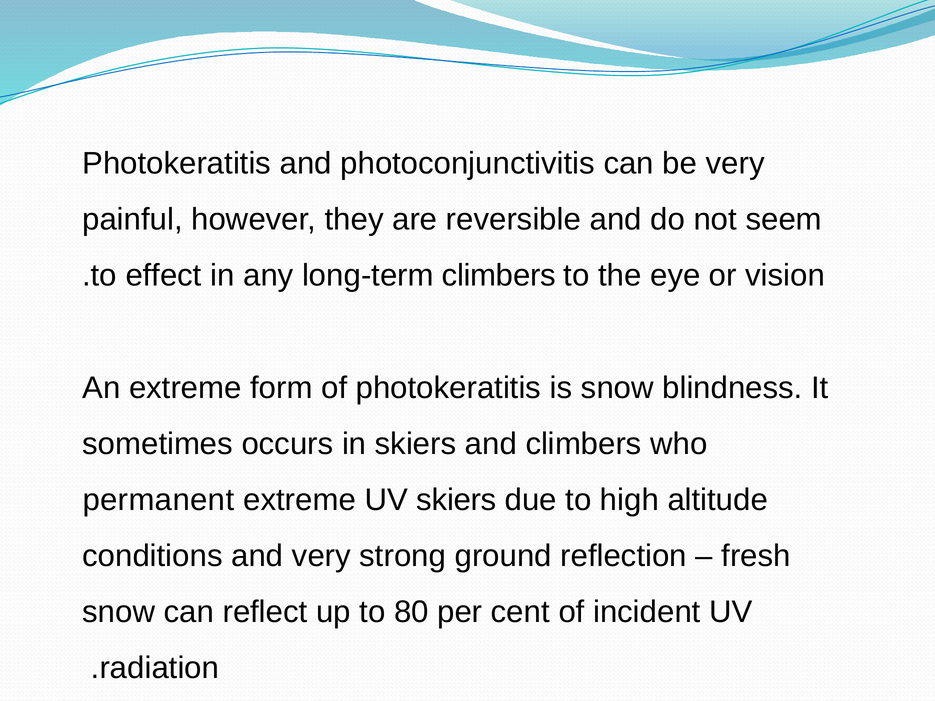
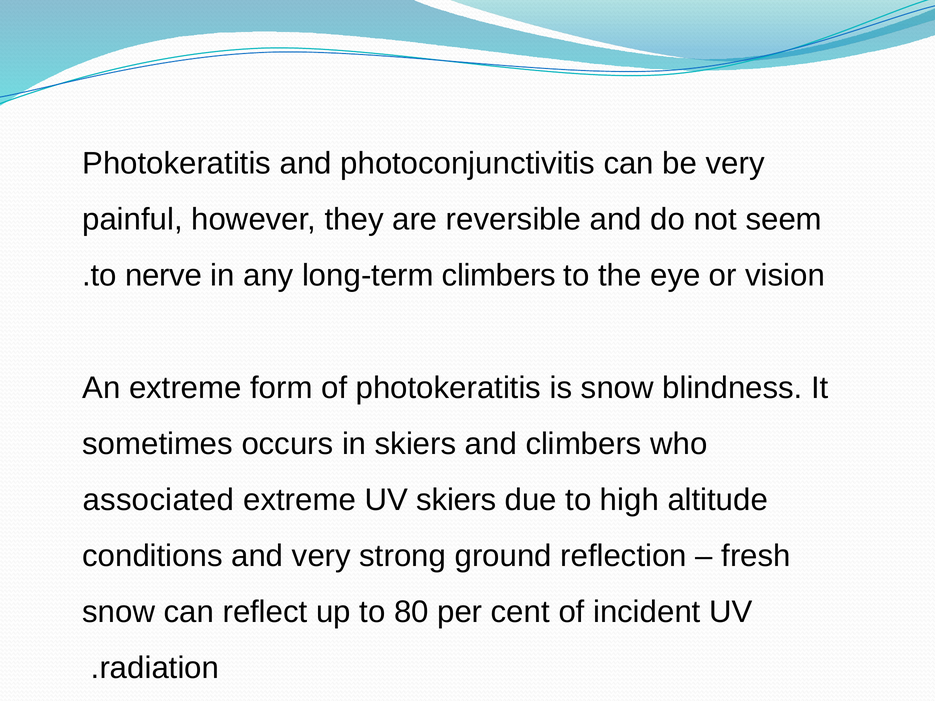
effect: effect -> nerve (164, 276)
permanent: permanent -> associated (158, 500)
